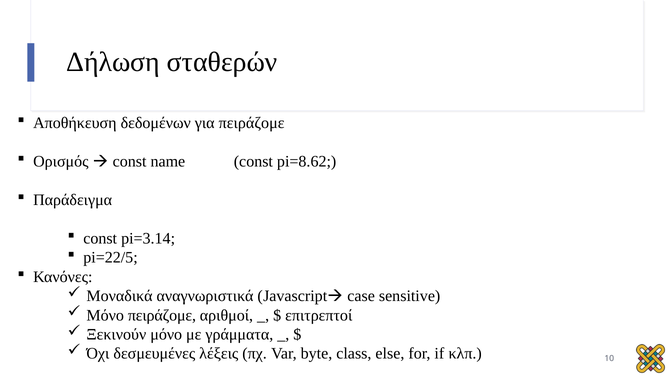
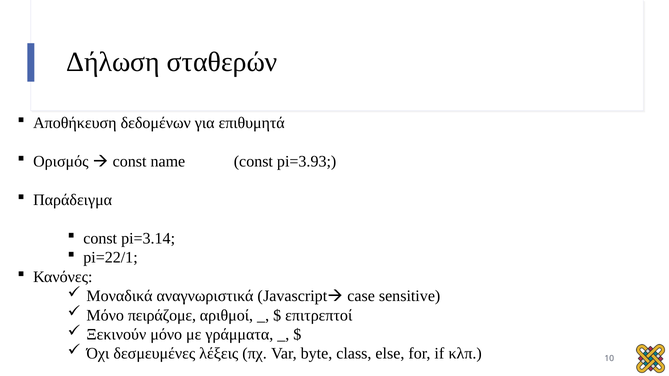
για πειράζομε: πειράζομε -> επιθυμητά (252, 123)
pi=8.62: pi=8.62 -> pi=3.93 (307, 162)
pi=22/5: pi=22/5 -> pi=22/1 (110, 258)
